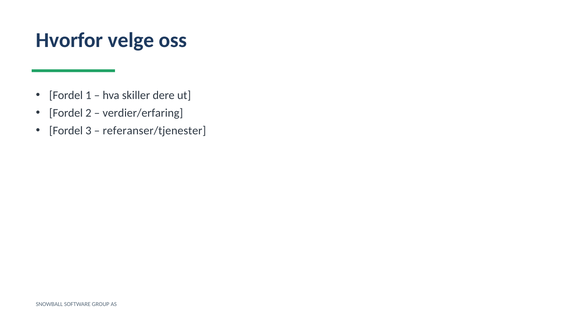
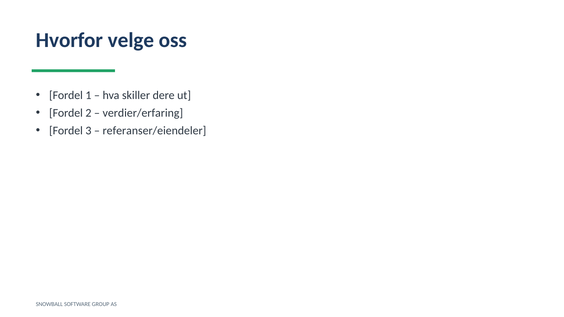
referanser/tjenester: referanser/tjenester -> referanser/eiendeler (154, 131)
